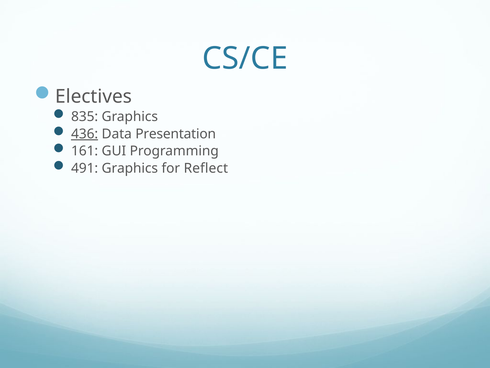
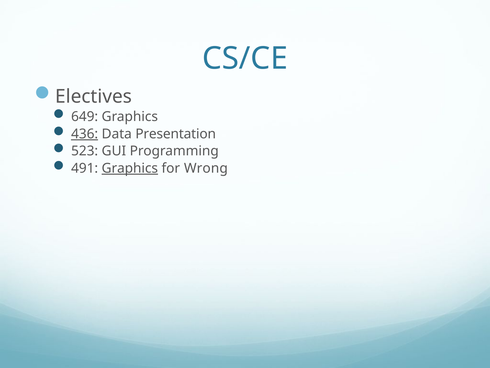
835: 835 -> 649 (85, 117)
161: 161 -> 523 (85, 151)
Graphics underline: none -> present (130, 168)
Reflect: Reflect -> Wrong (206, 168)
